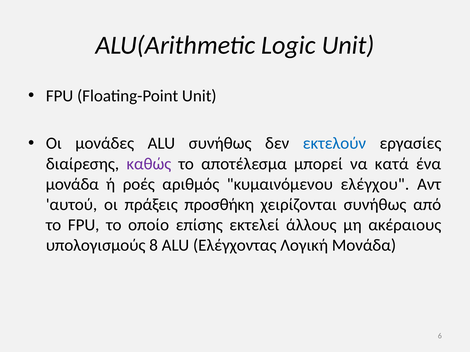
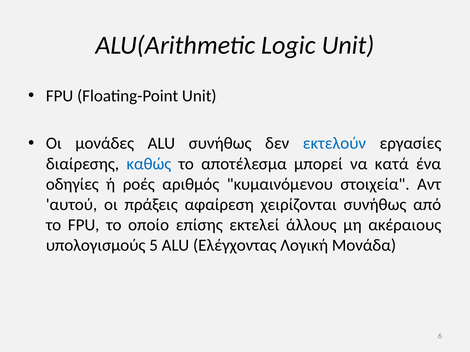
καθώς colour: purple -> blue (149, 164)
μονάδα: μονάδα -> οδηγίες (72, 184)
ελέγχου: ελέγχου -> στοιχεία (375, 184)
προσθήκη: προσθήκη -> αφαίρεση (219, 205)
8: 8 -> 5 (154, 246)
